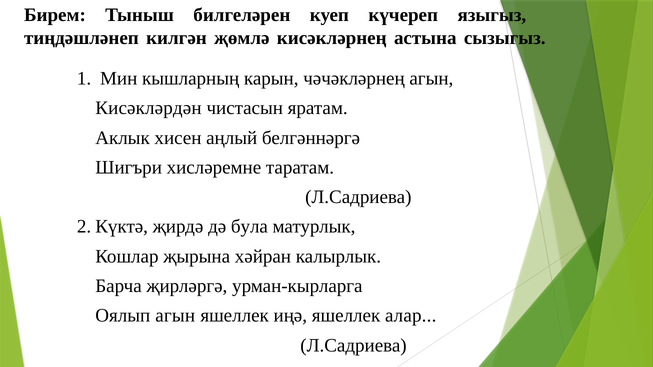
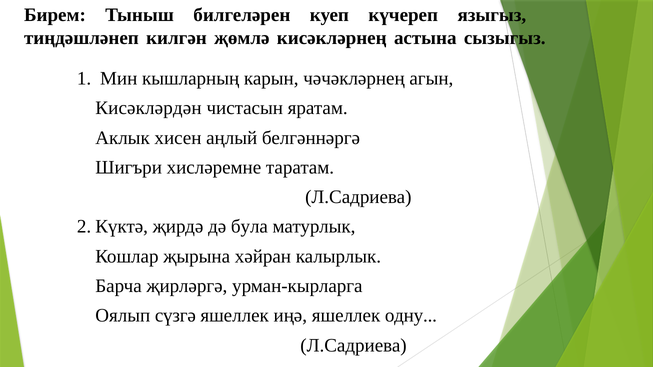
Оялып агын: агын -> сүзгә (175, 316)
алар: алар -> одну (411, 316)
